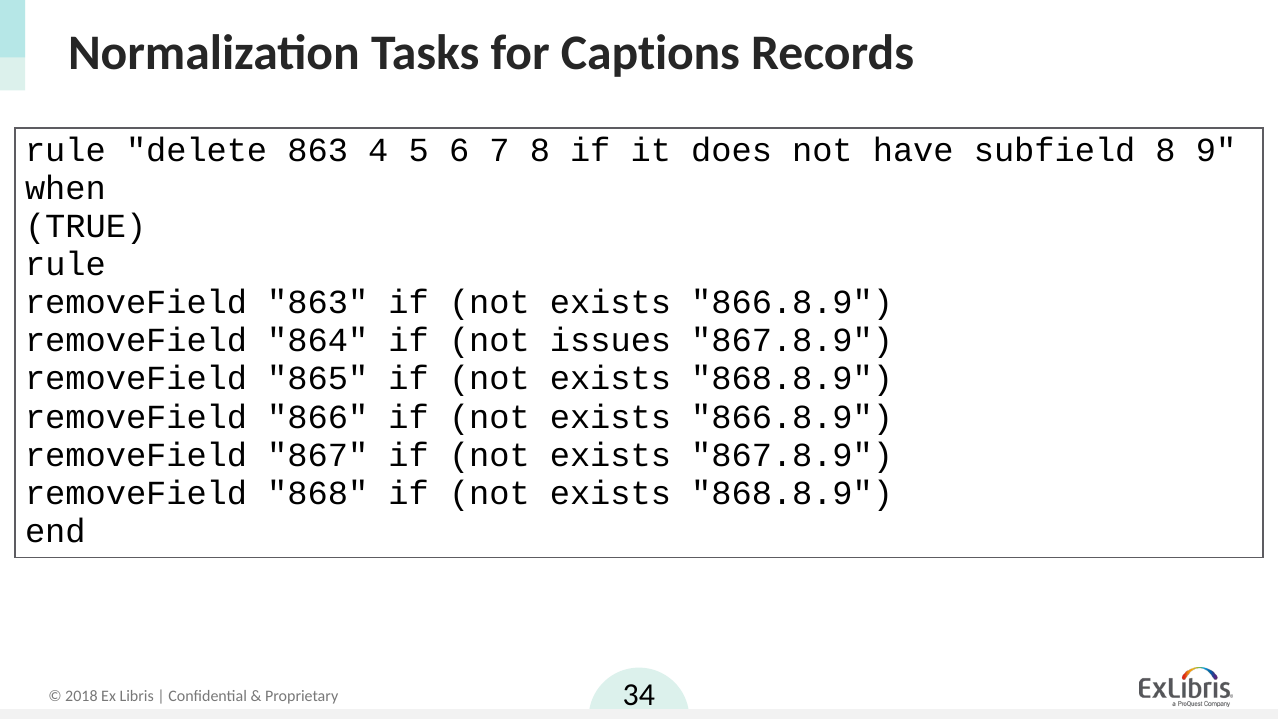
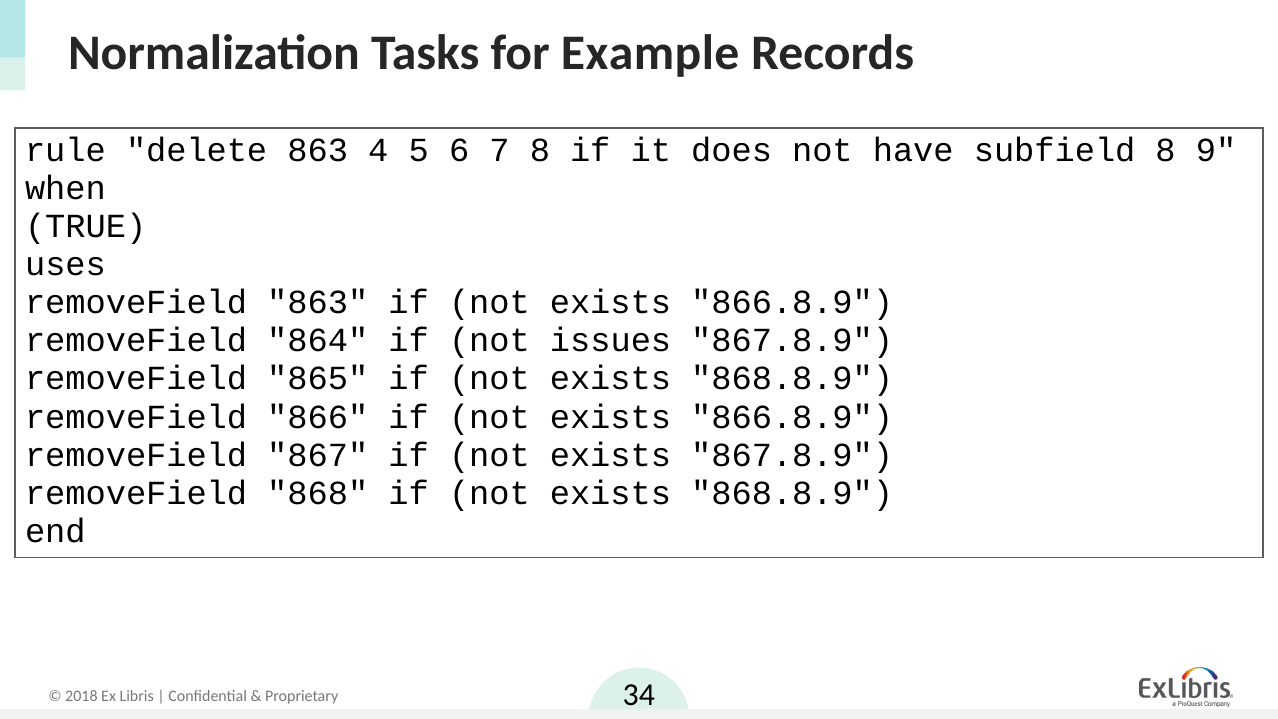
Captions: Captions -> Example (650, 54)
rule: rule -> uses (65, 264)
